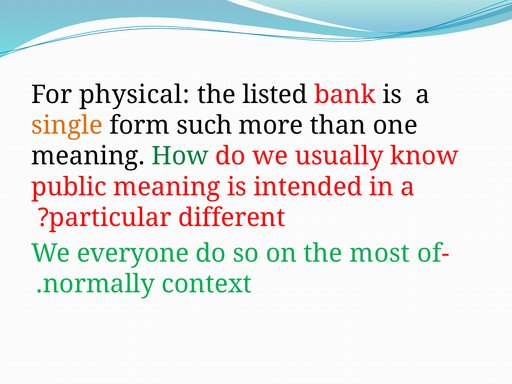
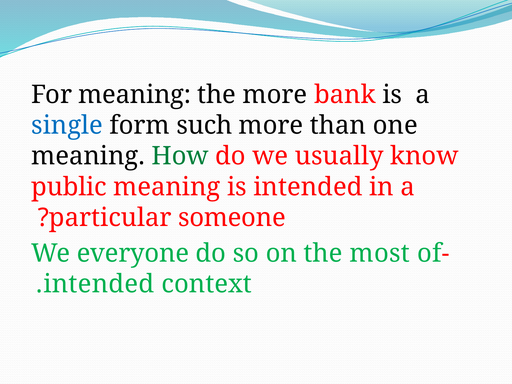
For physical: physical -> meaning (135, 95)
the listed: listed -> more (275, 95)
single colour: orange -> blue (67, 125)
different: different -> someone (232, 218)
normally: normally -> intended (99, 284)
